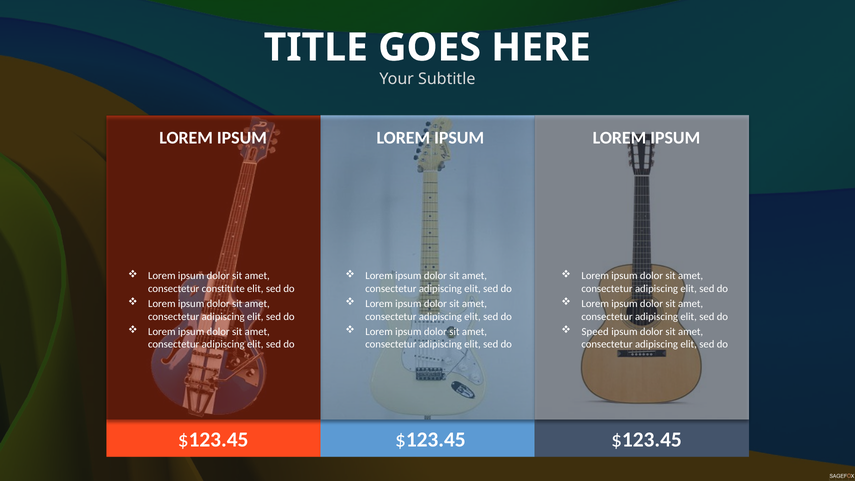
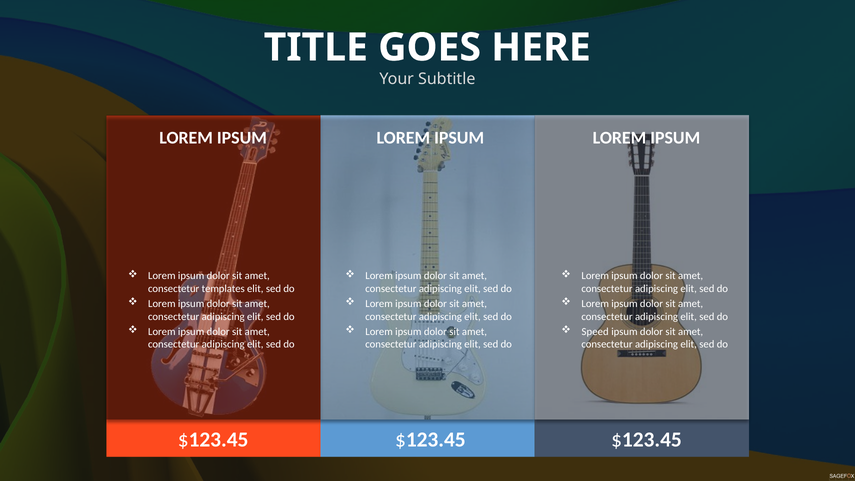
constitute: constitute -> templates (223, 289)
